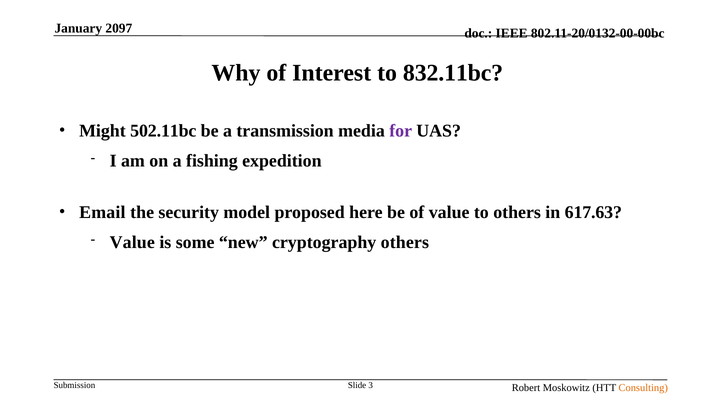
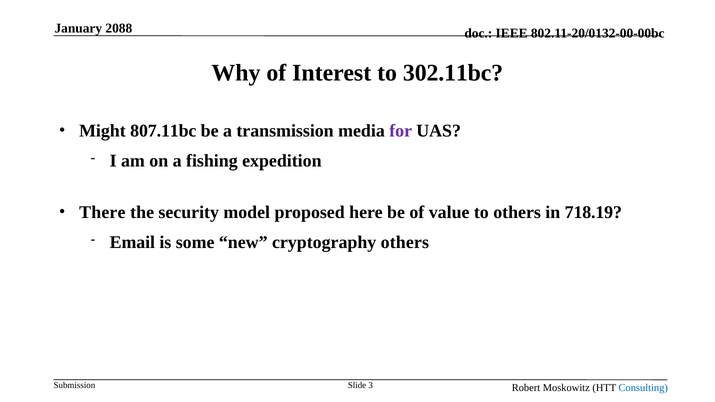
2097: 2097 -> 2088 (119, 29)
832.11bc: 832.11bc -> 302.11bc (453, 73)
502.11bc: 502.11bc -> 807.11bc (163, 131)
Email: Email -> There (102, 213)
617.63: 617.63 -> 718.19 (593, 213)
Value: Value -> Email (132, 243)
Consulting colour: orange -> blue (643, 388)
